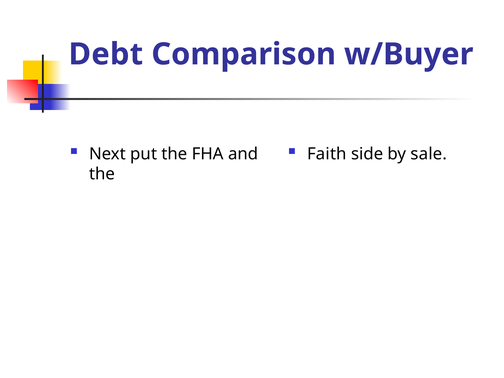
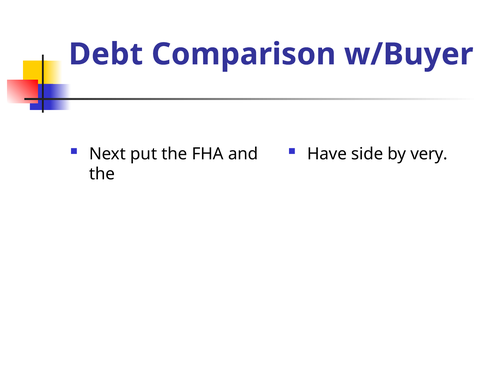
Faith: Faith -> Have (327, 154)
sale: sale -> very (429, 154)
